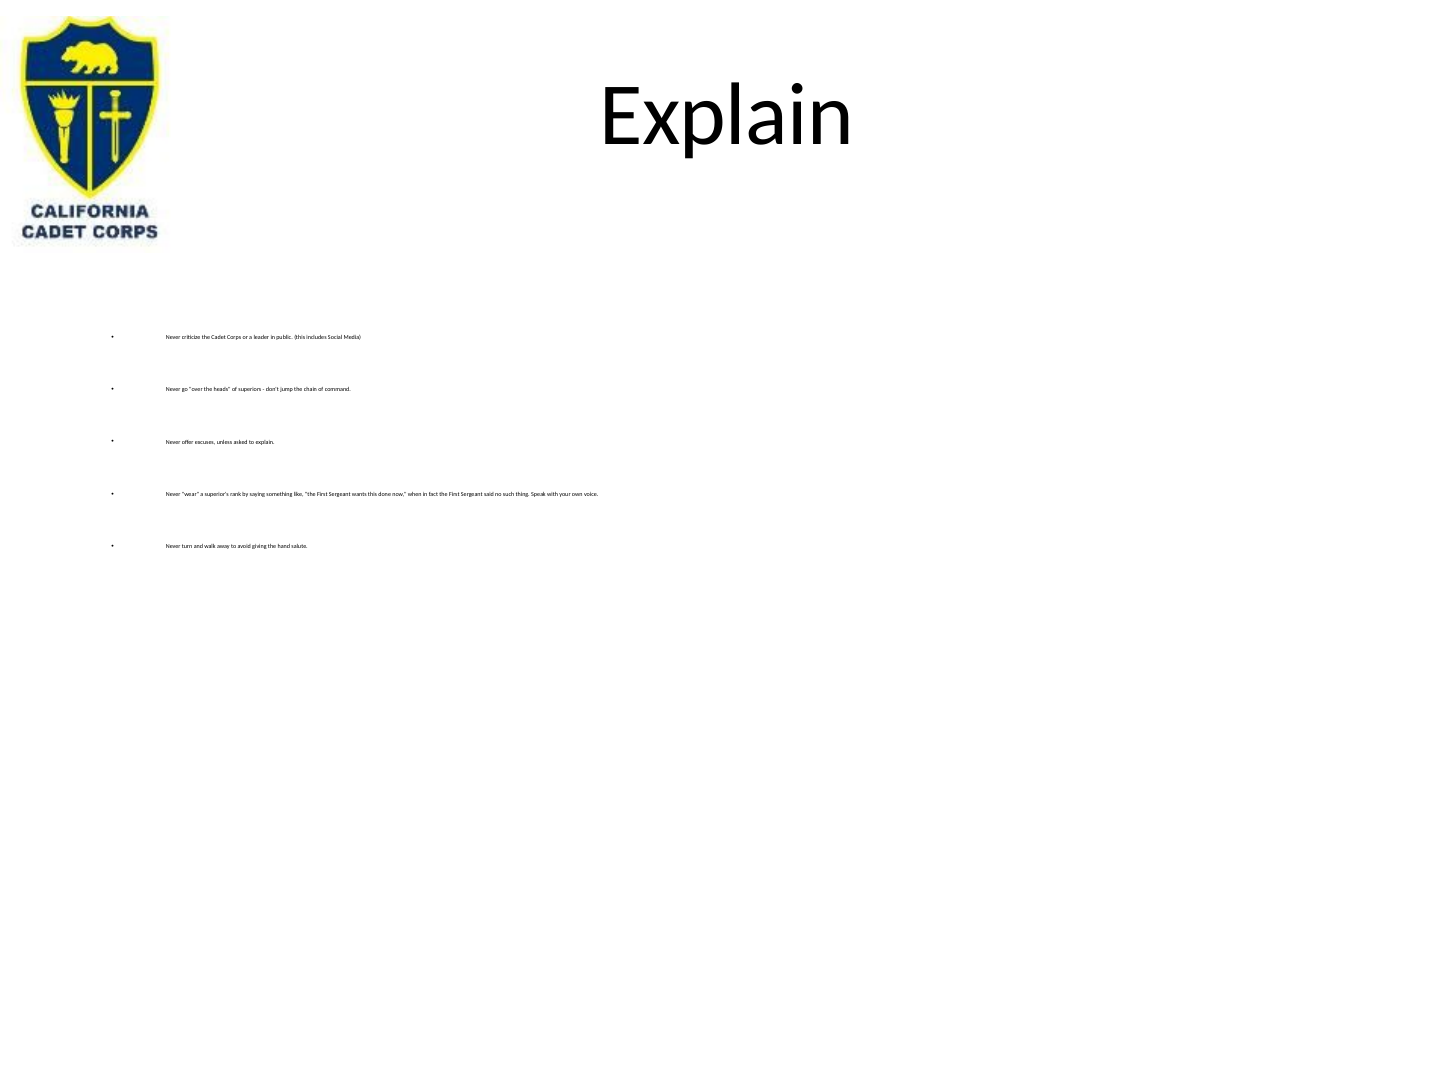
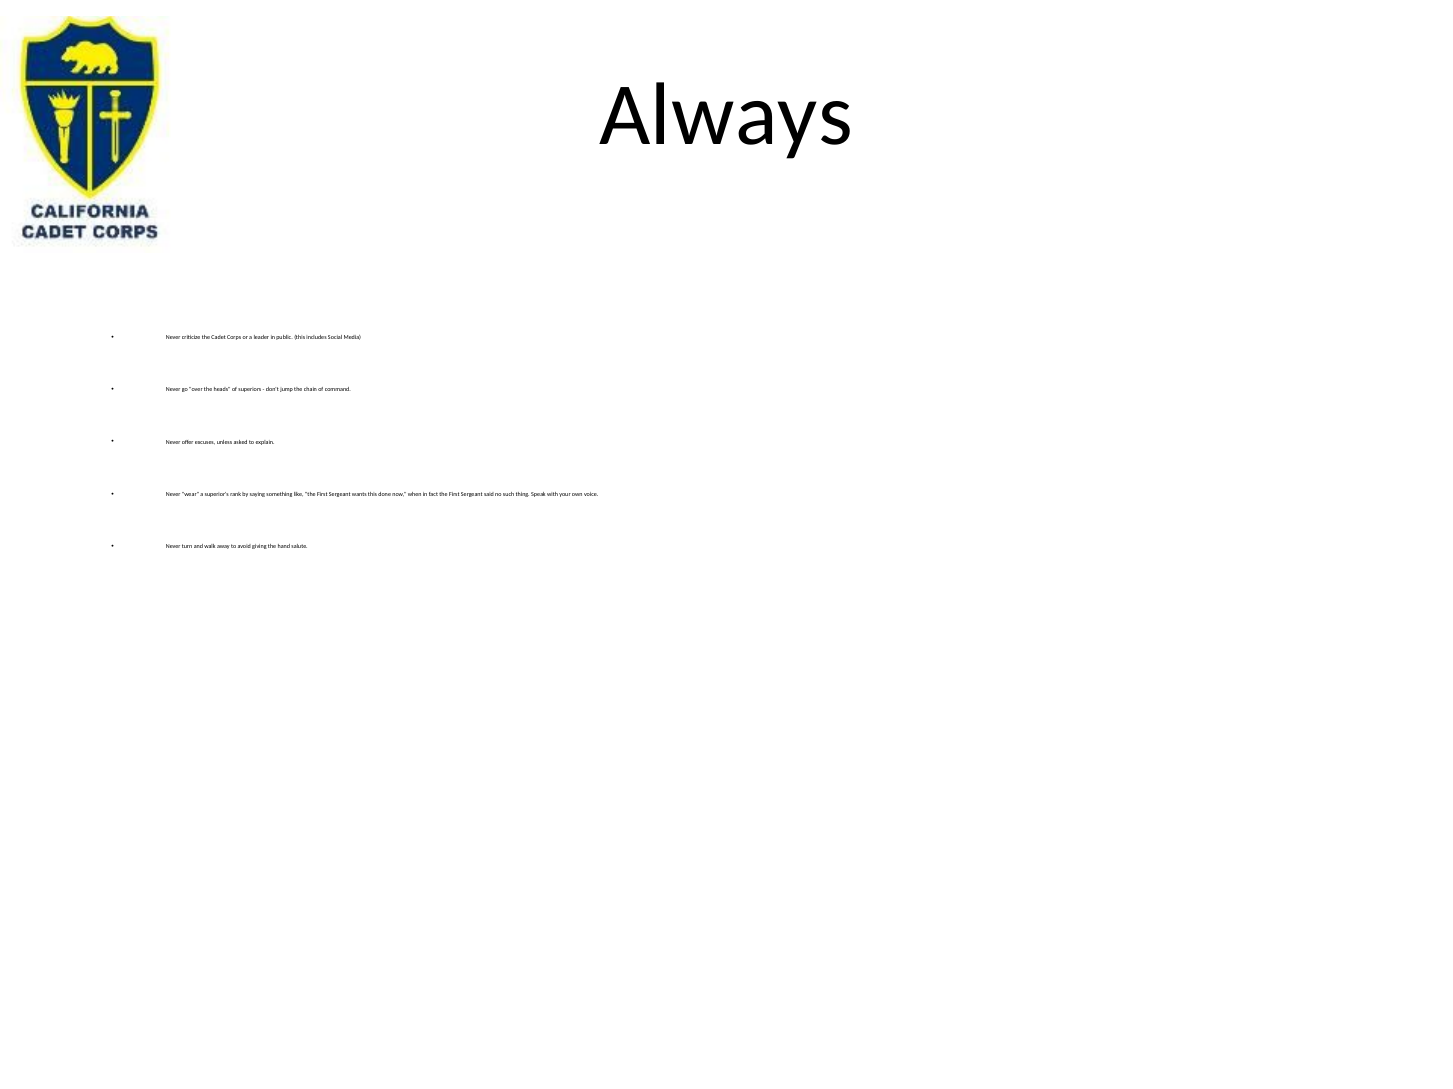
Explain: Explain -> Always (726, 115)
